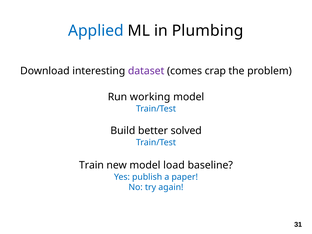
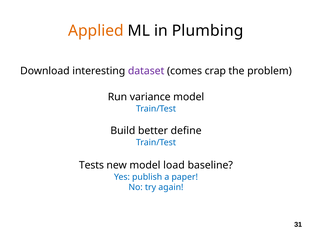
Applied colour: blue -> orange (96, 31)
working: working -> variance (150, 97)
solved: solved -> define (186, 131)
Train: Train -> Tests (91, 165)
